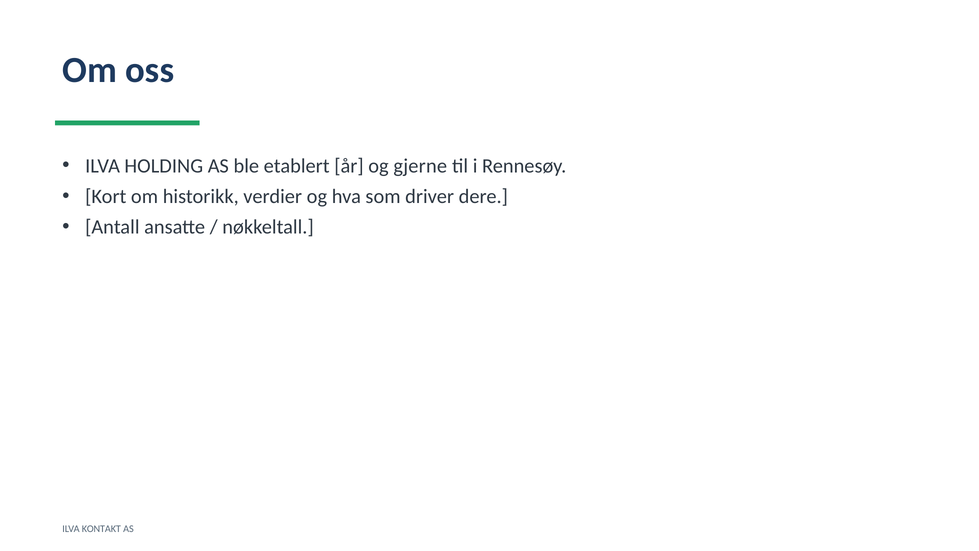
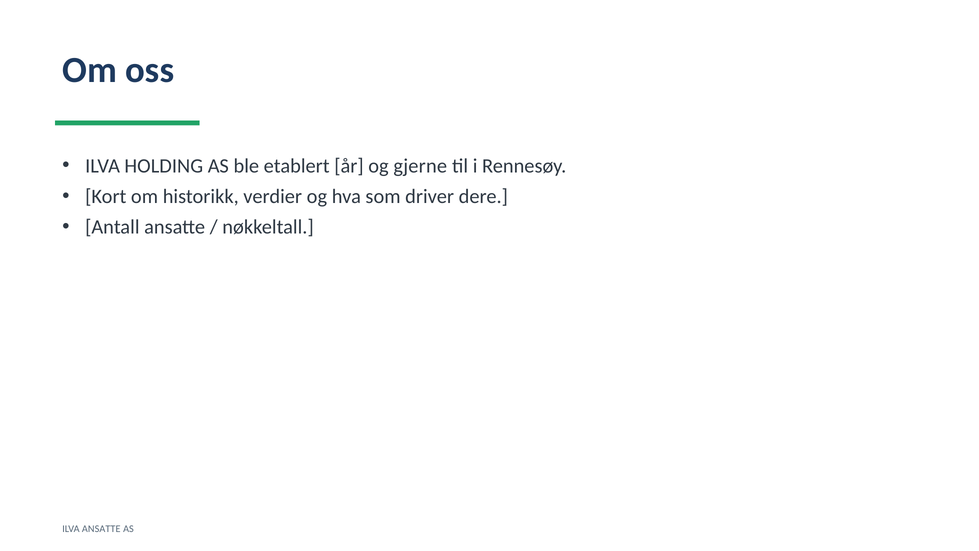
ILVA KONTAKT: KONTAKT -> ANSATTE (101, 528)
